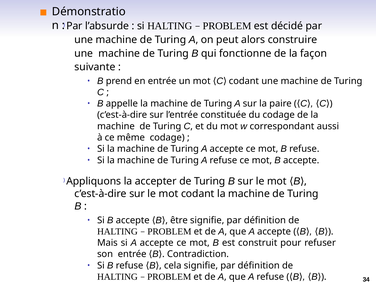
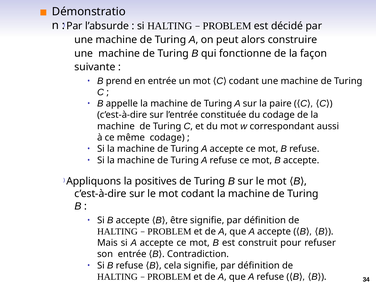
la accepter: accepter -> positives (156, 181)
